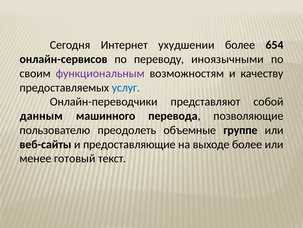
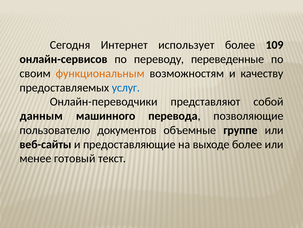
ухудшении: ухудшении -> использует (186, 45)
654: 654 -> 109 (275, 45)
иноязычными: иноязычными -> переведенные (228, 59)
функциональным colour: purple -> orange (100, 73)
преодолеть: преодолеть -> документов (127, 130)
